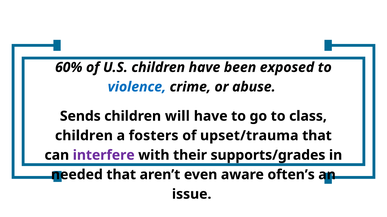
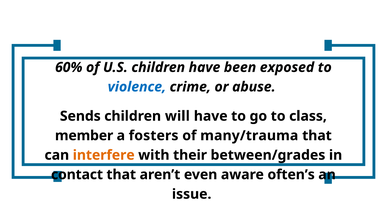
children: children -> member (84, 136)
upset/trauma: upset/trauma -> many/trauma (249, 136)
interfere colour: purple -> orange (104, 156)
supports/grades: supports/grades -> between/grades (268, 156)
needed: needed -> contact (77, 175)
